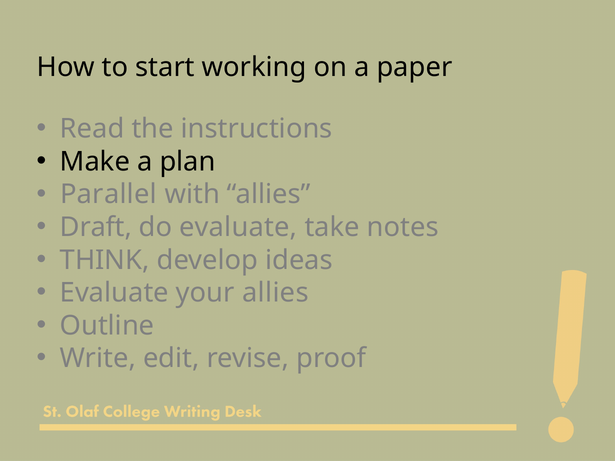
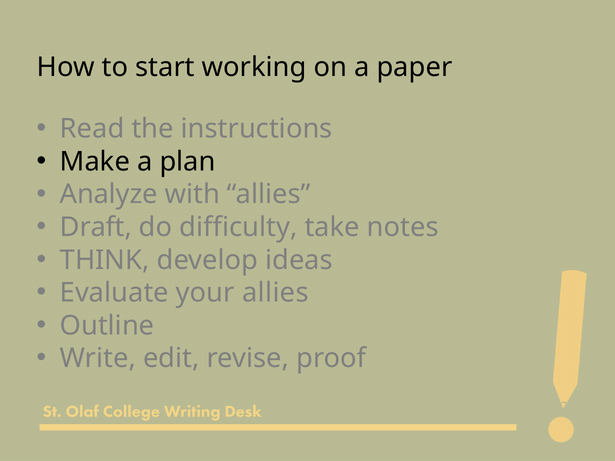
Parallel: Parallel -> Analyze (109, 195)
do evaluate: evaluate -> difficulty (238, 227)
